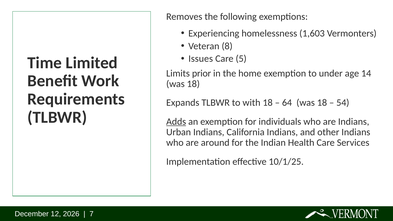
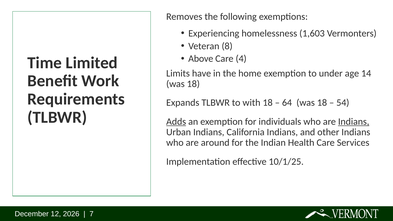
Issues: Issues -> Above (201, 59)
5: 5 -> 4 (241, 59)
prior: prior -> have (202, 73)
Indians underline: none -> present (354, 122)
